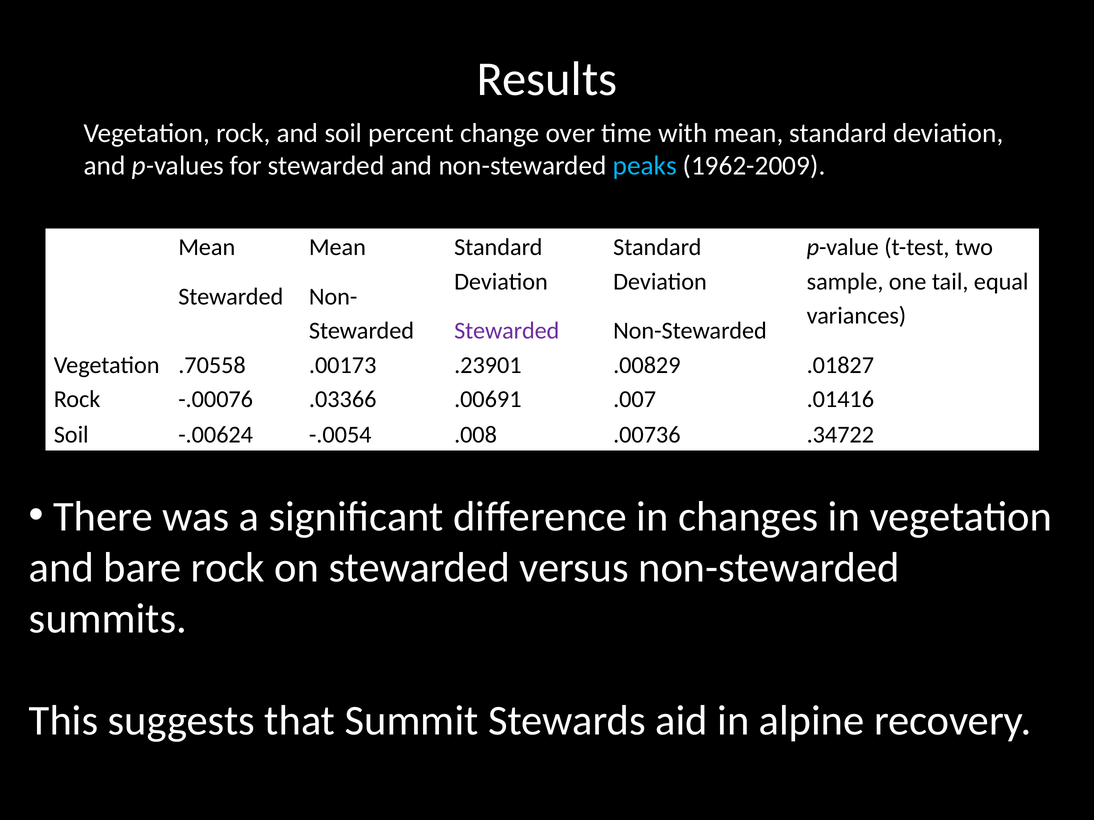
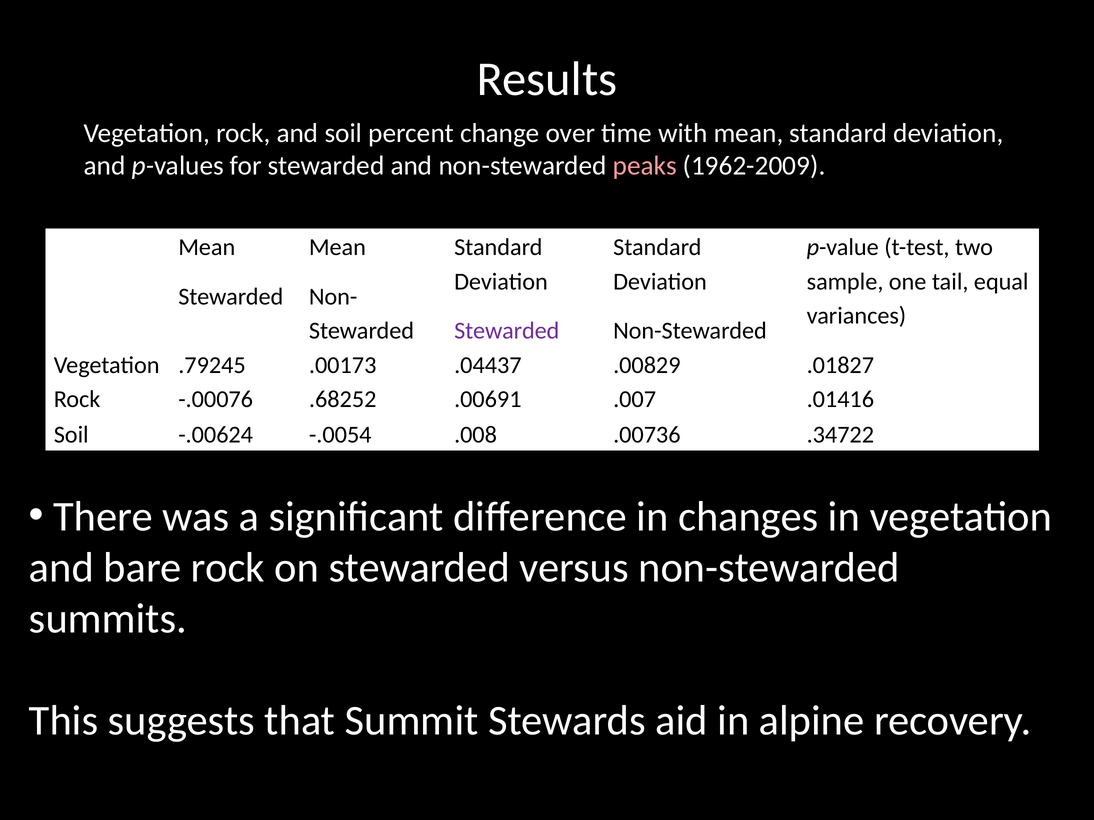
peaks colour: light blue -> pink (645, 166)
.70558: .70558 -> .79245 (212, 365)
.23901: .23901 -> .04437 (488, 365)
.03366: .03366 -> .68252 (343, 400)
